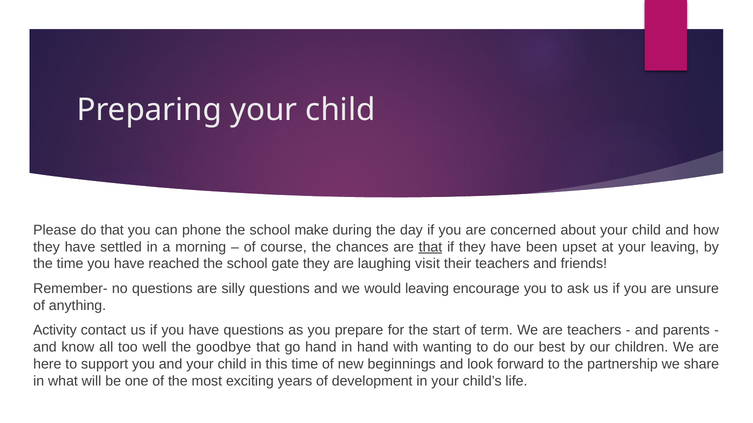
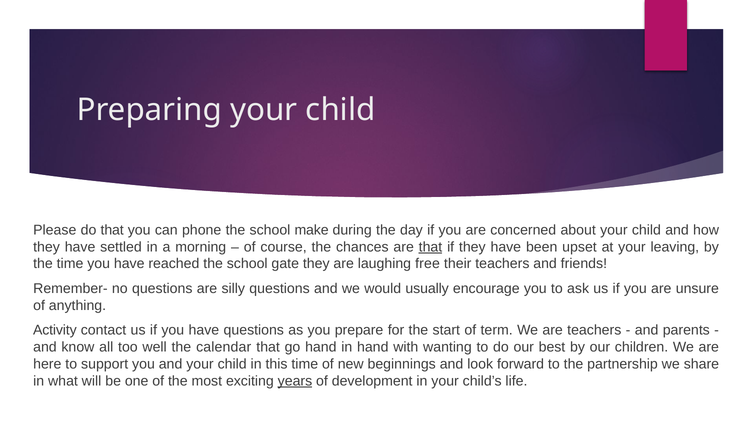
visit: visit -> free (428, 264)
would leaving: leaving -> usually (427, 289)
goodbye: goodbye -> calendar (224, 348)
years underline: none -> present (295, 382)
